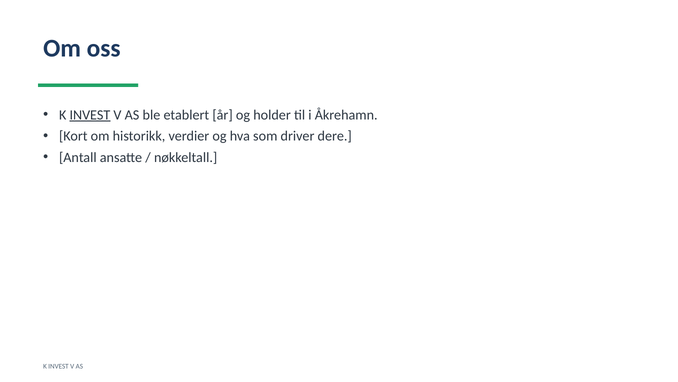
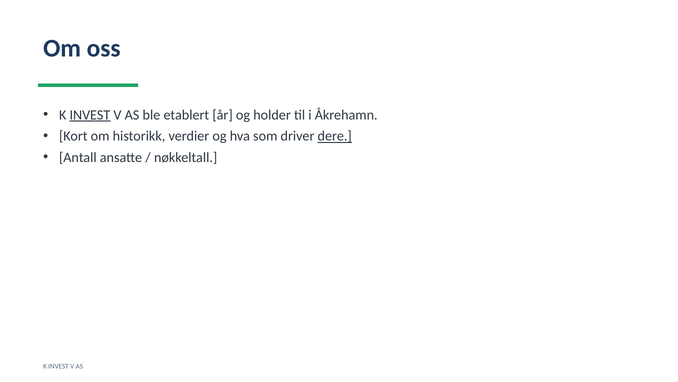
dere underline: none -> present (335, 136)
